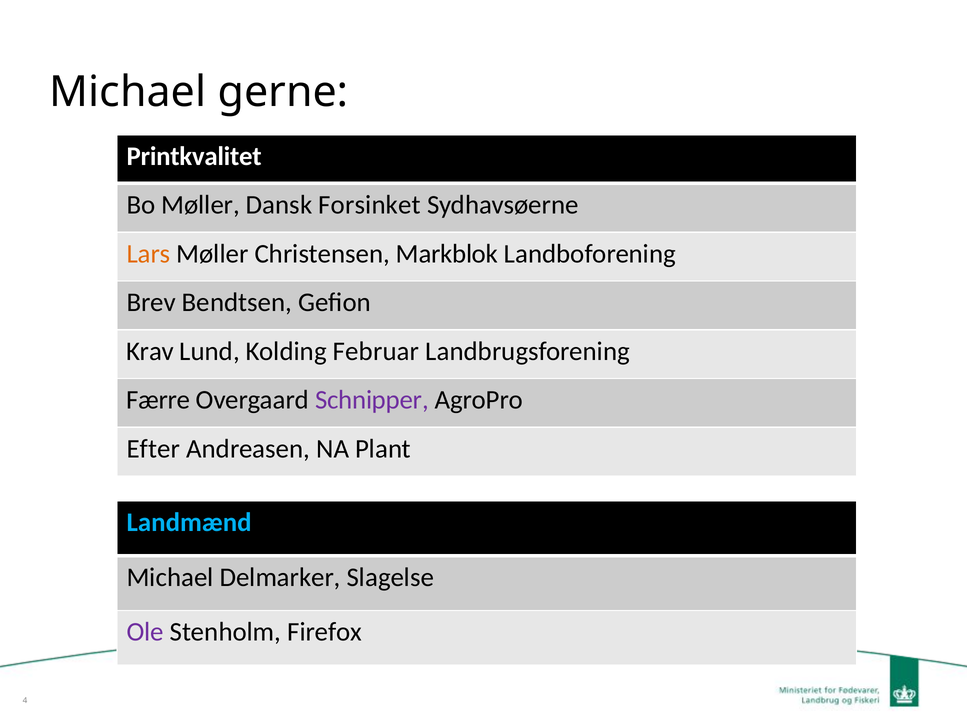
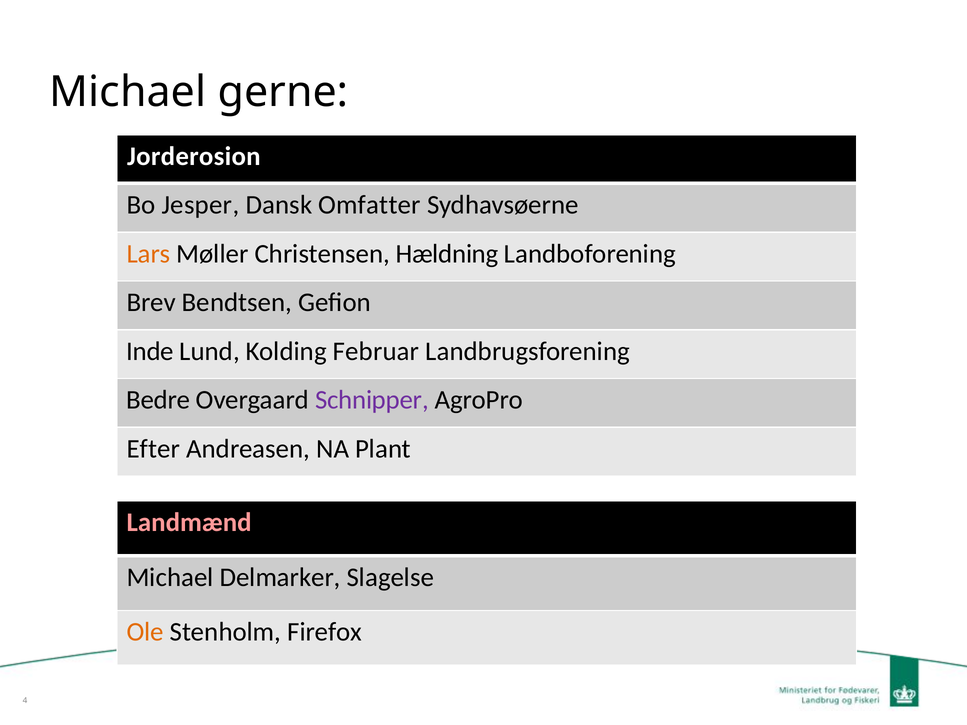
Printkvalitet: Printkvalitet -> Jorderosion (194, 156)
Bo Møller: Møller -> Jesper (200, 205)
Forsinket: Forsinket -> Omfatter (369, 205)
Markblok: Markblok -> Hældning (447, 254)
Krav: Krav -> Inde (150, 351)
Færre: Færre -> Bedre (158, 400)
Landmænd colour: light blue -> pink (189, 523)
Ole colour: purple -> orange (145, 632)
